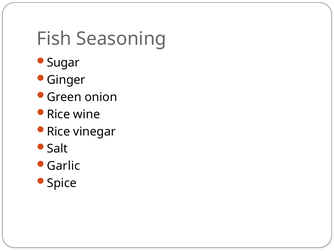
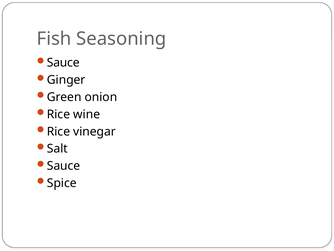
Sugar: Sugar -> Sauce (63, 63)
Garlic: Garlic -> Sauce (64, 166)
